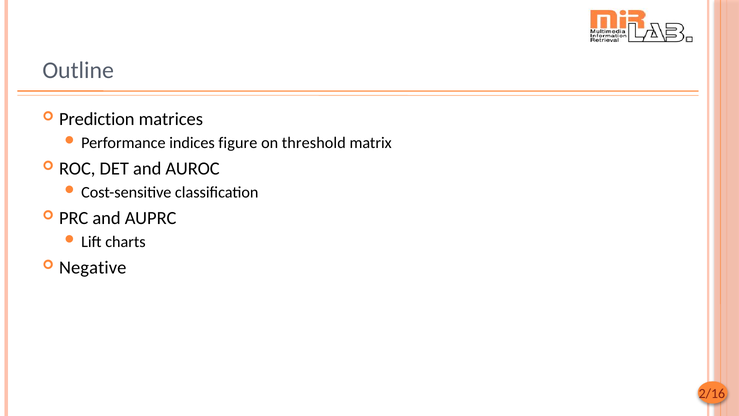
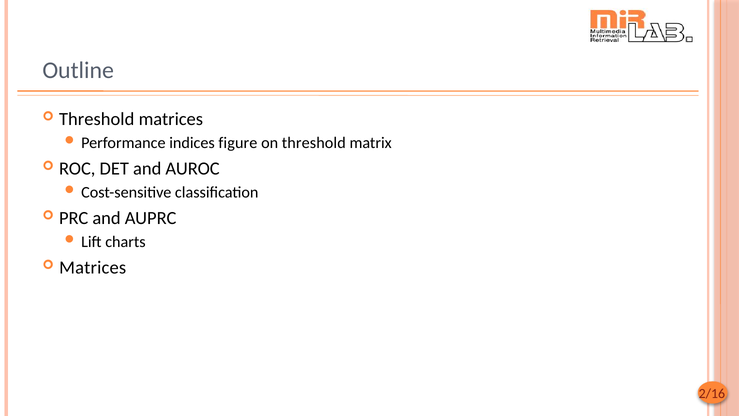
Prediction: Prediction -> Threshold (97, 119)
Negative: Negative -> Matrices (93, 267)
